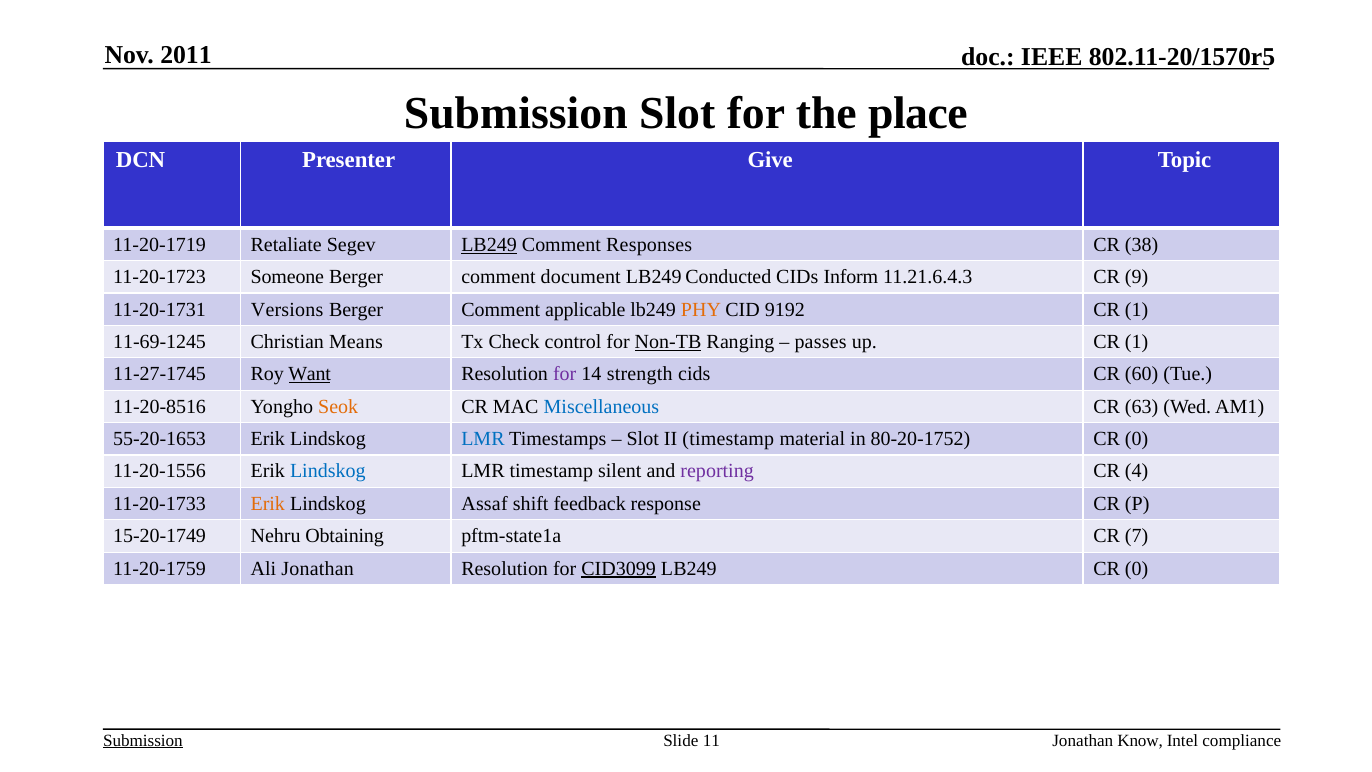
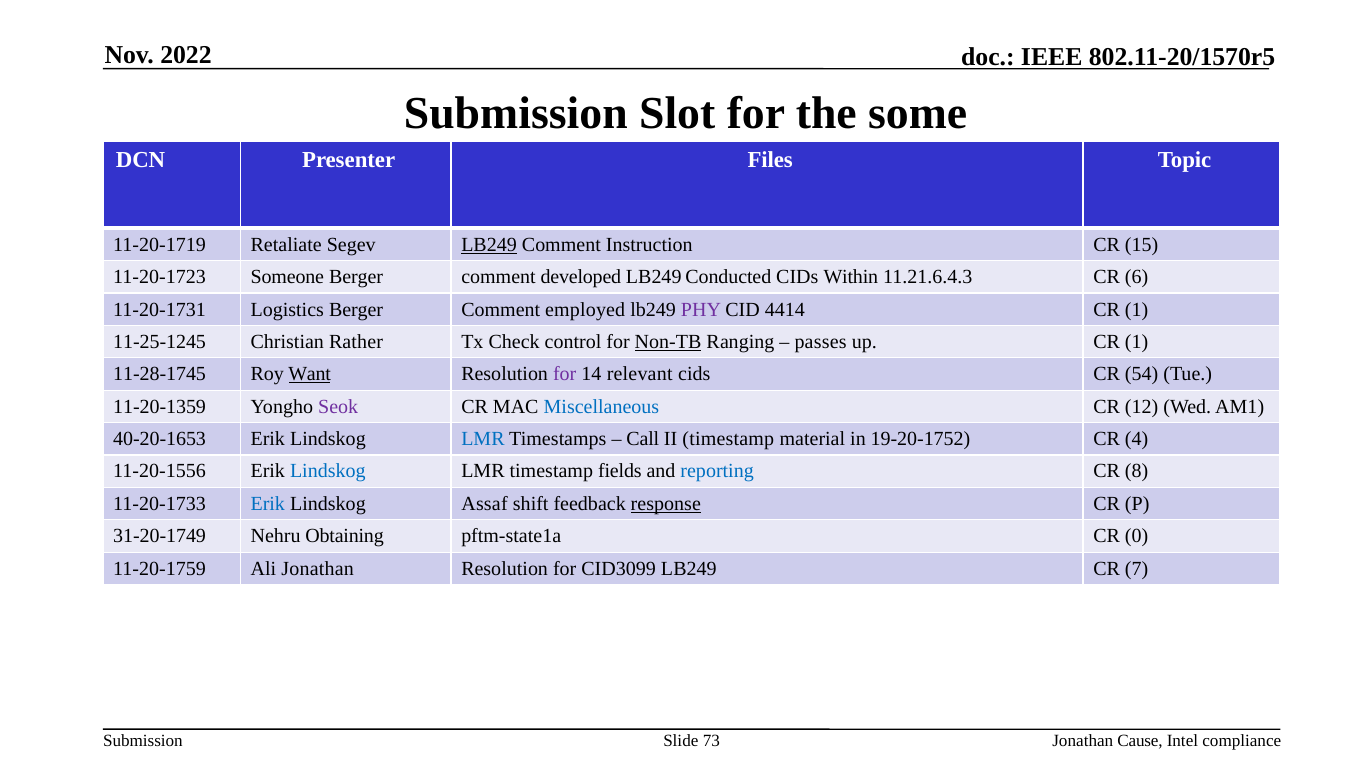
2011: 2011 -> 2022 (186, 55)
place: place -> some (918, 113)
Give: Give -> Files (770, 160)
Responses: Responses -> Instruction (649, 245)
38: 38 -> 15 (1142, 245)
document: document -> developed (581, 277)
Inform: Inform -> Within (851, 277)
9: 9 -> 6 (1137, 277)
Versions: Versions -> Logistics (287, 309)
applicable: applicable -> employed (585, 309)
PHY colour: orange -> purple (701, 309)
9192: 9192 -> 4414 (785, 309)
11-69-1245: 11-69-1245 -> 11-25-1245 (160, 342)
Means: Means -> Rather (356, 342)
11-27-1745: 11-27-1745 -> 11-28-1745 (160, 374)
strength: strength -> relevant (640, 374)
60: 60 -> 54 (1142, 374)
11-20-8516: 11-20-8516 -> 11-20-1359 (160, 406)
Seok colour: orange -> purple (338, 406)
63: 63 -> 12 (1142, 406)
55-20-1653: 55-20-1653 -> 40-20-1653 (160, 439)
Slot: Slot -> Call (643, 439)
80-20-1752: 80-20-1752 -> 19-20-1752 (920, 439)
0: 0 -> 4 (1137, 439)
silent: silent -> fields (620, 471)
reporting colour: purple -> blue (717, 471)
4: 4 -> 8 (1137, 471)
Erik colour: orange -> blue (268, 504)
response underline: none -> present (666, 504)
15-20-1749: 15-20-1749 -> 31-20-1749 (160, 536)
7: 7 -> 0 (1137, 536)
CID3099 underline: present -> none (619, 568)
LB249 CR 0: 0 -> 7 (1137, 568)
Submission underline: present -> none (143, 740)
11: 11 -> 73 (711, 740)
Know: Know -> Cause (1140, 740)
